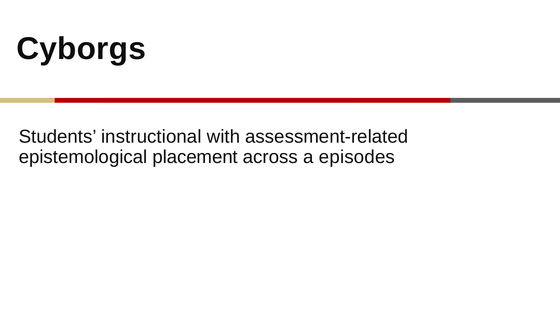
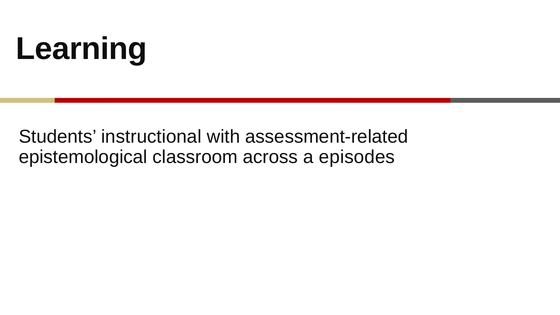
Cyborgs: Cyborgs -> Learning (81, 49)
placement: placement -> classroom (195, 157)
